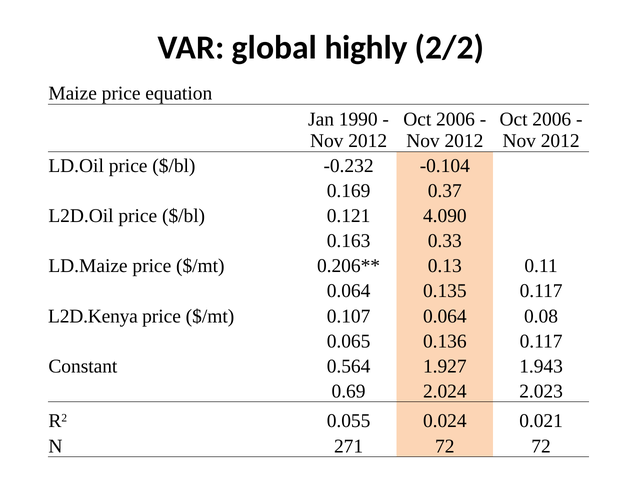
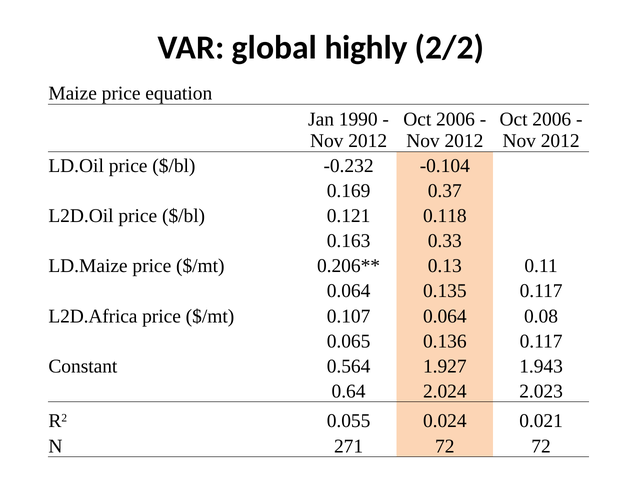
4.090: 4.090 -> 0.118 (445, 216)
L2D.Kenya: L2D.Kenya -> L2D.Africa (93, 316)
0.69: 0.69 -> 0.64 (349, 391)
